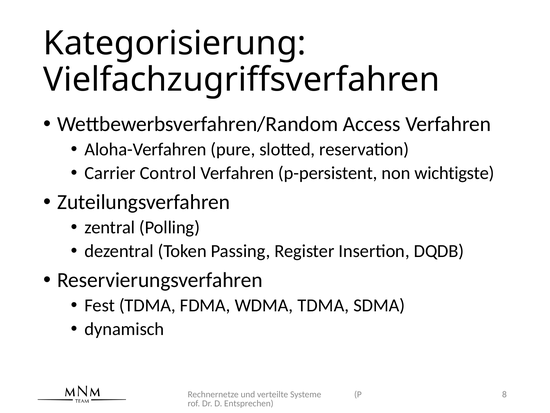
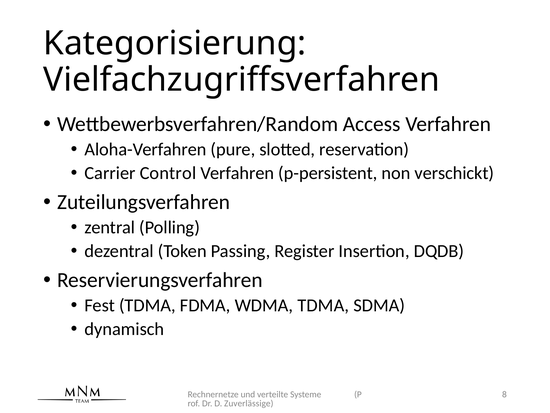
wichtigste: wichtigste -> verschickt (454, 173)
Entsprechen: Entsprechen -> Zuverlässige (249, 403)
